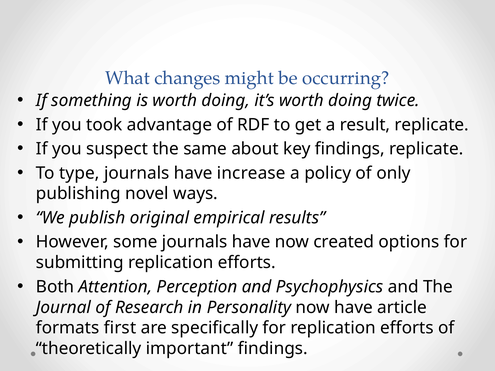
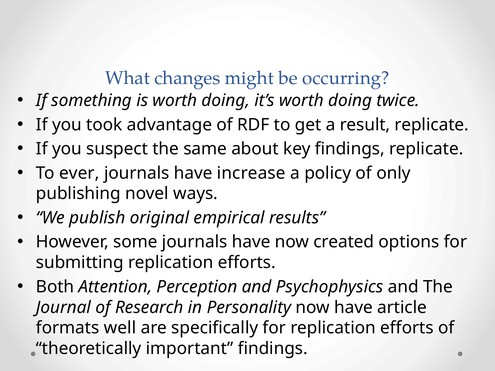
type: type -> ever (79, 173)
first: first -> well (120, 328)
